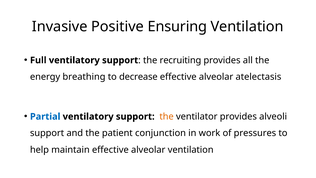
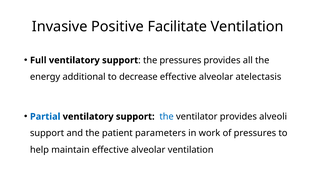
Ensuring: Ensuring -> Facilitate (177, 27)
the recruiting: recruiting -> pressures (180, 60)
breathing: breathing -> additional (84, 77)
the colour: orange -> blue (167, 116)
conjunction: conjunction -> parameters (160, 133)
